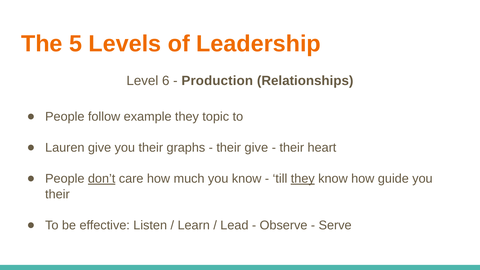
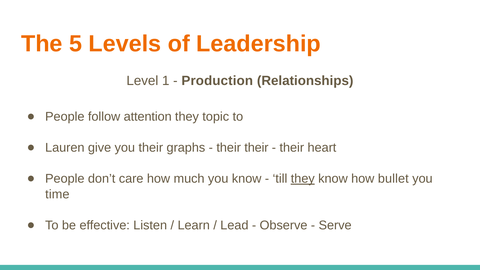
6: 6 -> 1 (166, 81)
example: example -> attention (148, 117)
their give: give -> their (256, 148)
don’t underline: present -> none (102, 179)
guide: guide -> bullet (393, 179)
their: their -> time (57, 194)
